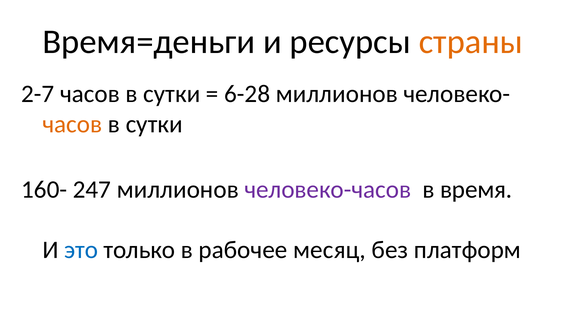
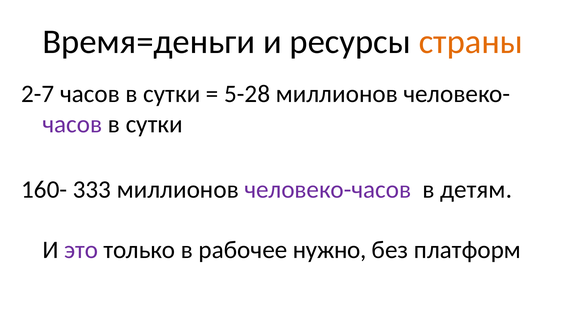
6-28: 6-28 -> 5-28 (247, 94)
часов colour: orange -> purple (72, 124)
247: 247 -> 333 (92, 190)
время: время -> детям (476, 190)
это colour: blue -> purple (81, 250)
месяц: месяц -> нужно (330, 250)
